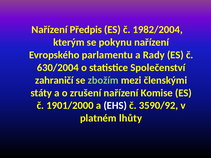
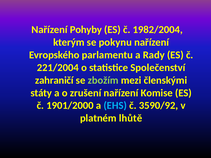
Předpis: Předpis -> Pohyby (86, 30)
630/2004: 630/2004 -> 221/2004 (58, 68)
EHS colour: white -> light blue (115, 106)
lhůty: lhůty -> lhůtě (131, 118)
